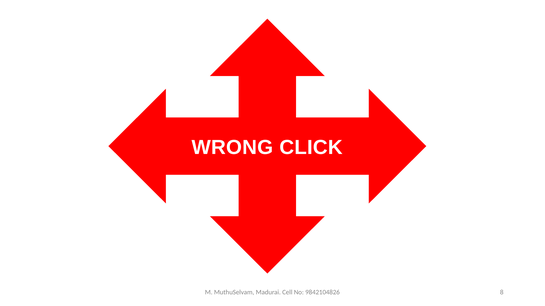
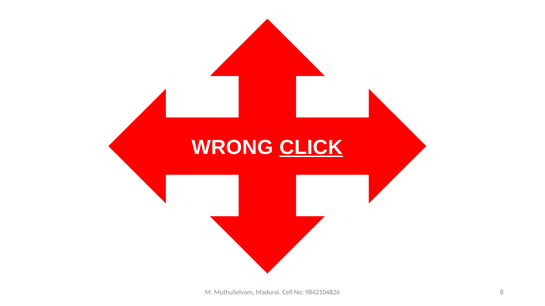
CLICK underline: none -> present (311, 148)
